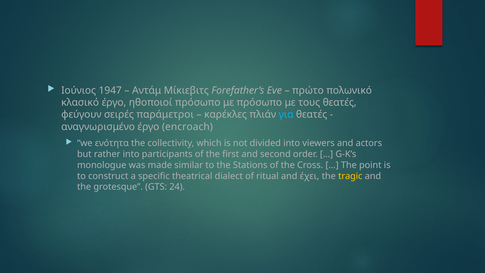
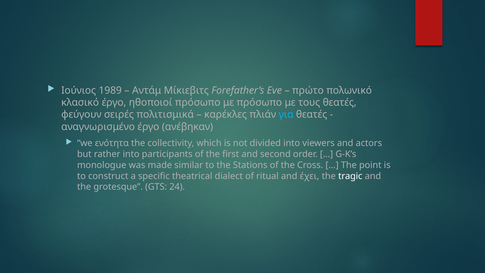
1947: 1947 -> 1989 (110, 90)
παράμετροι: παράμετροι -> πολιτισμικά (165, 115)
encroach: encroach -> ανέβηκαν (188, 127)
tragic colour: yellow -> white (350, 176)
